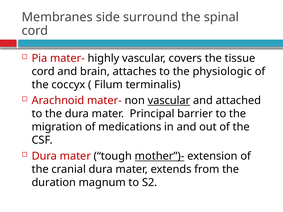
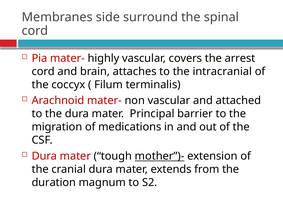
tissue: tissue -> arrest (240, 58)
physiologic: physiologic -> intracranial (222, 72)
vascular underline: present -> none (169, 101)
